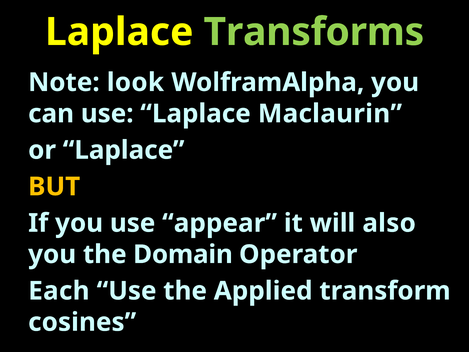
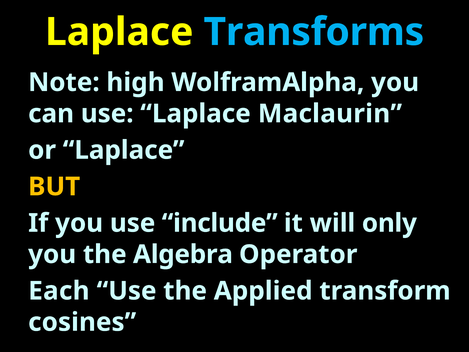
Transforms colour: light green -> light blue (314, 32)
look: look -> high (136, 82)
appear: appear -> include (220, 223)
also: also -> only (389, 223)
Domain: Domain -> Algebra (183, 254)
